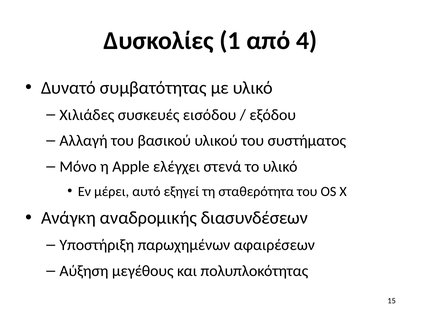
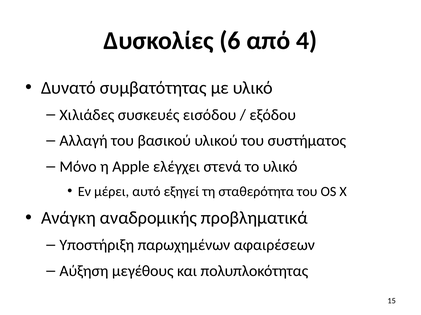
1: 1 -> 6 (230, 41)
διασυνδέσεων: διασυνδέσεων -> προβληματικά (254, 218)
